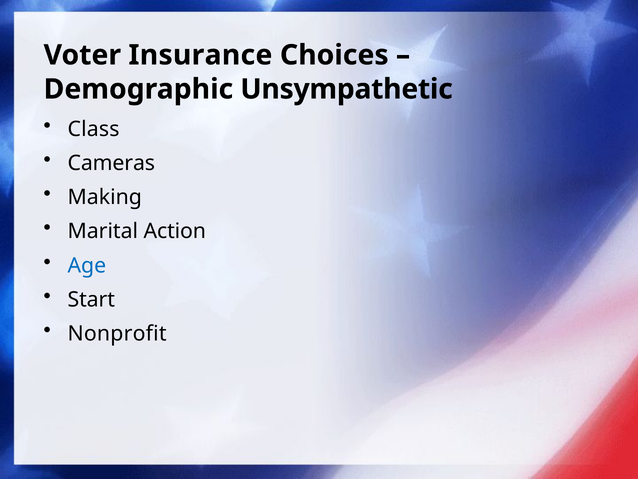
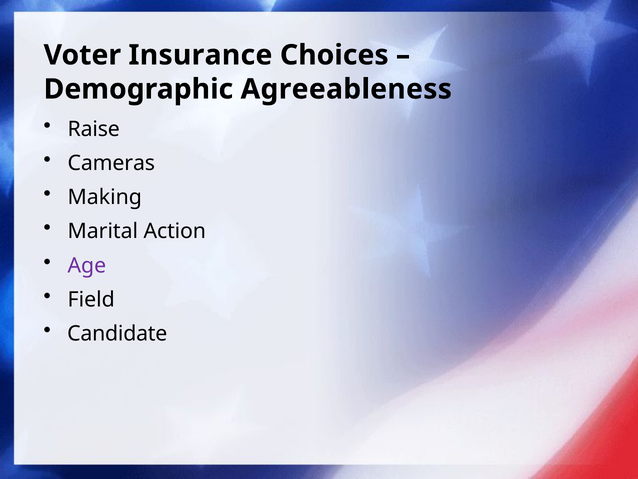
Unsympathetic: Unsympathetic -> Agreeableness (346, 89)
Class: Class -> Raise (94, 129)
Age colour: blue -> purple (87, 265)
Start: Start -> Field (91, 299)
Nonprofit: Nonprofit -> Candidate (117, 333)
